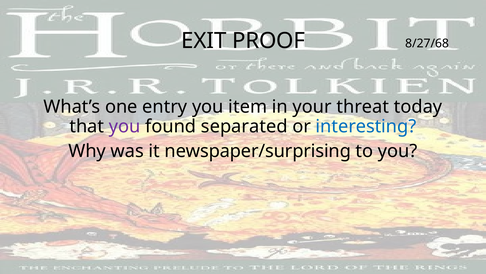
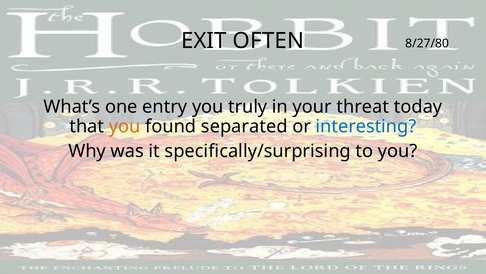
PROOF: PROOF -> OFTEN (268, 41)
8/27/68: 8/27/68 -> 8/27/80 (427, 44)
item: item -> truly (248, 106)
you colour: purple -> orange (125, 126)
newspaper/surprising: newspaper/surprising -> specifically/surprising (258, 151)
